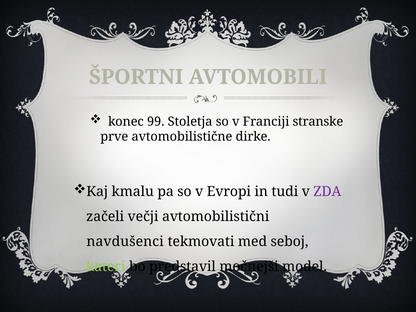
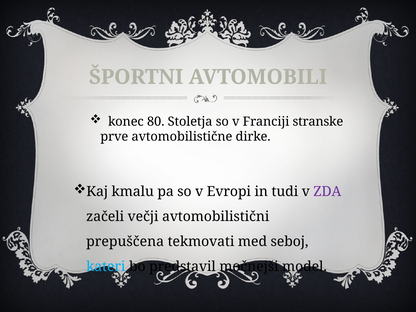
99: 99 -> 80 (156, 122)
navdušenci: navdušenci -> prepuščena (125, 242)
kateri colour: light green -> light blue (106, 266)
